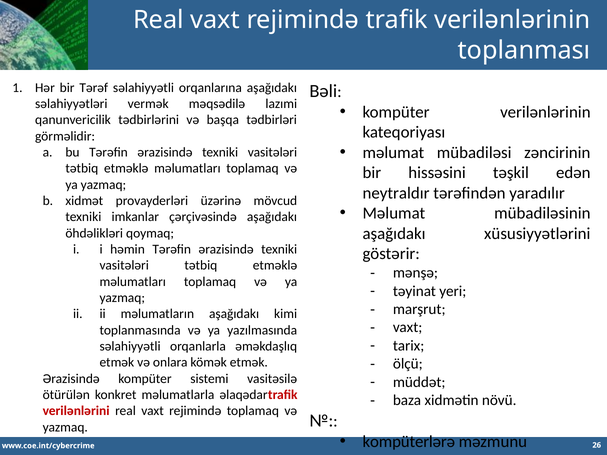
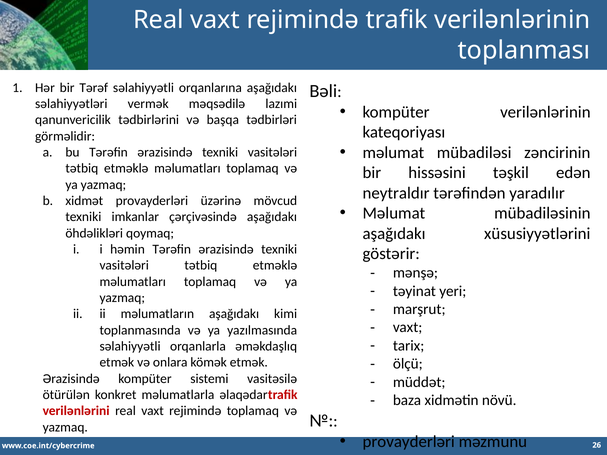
kompüterlərə: kompüterlərə -> provayderləri (409, 442)
